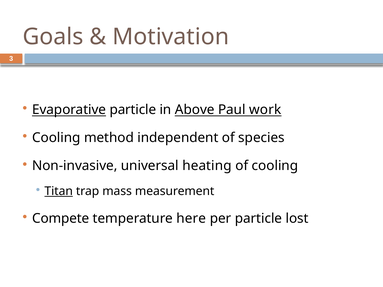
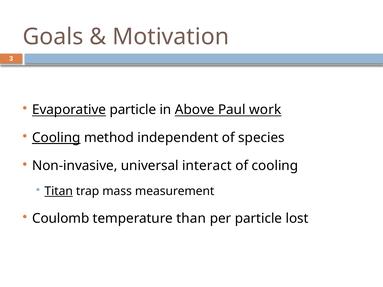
Cooling underline: none -> present (56, 138)
heating: heating -> interact (207, 166)
Compete: Compete -> Coulomb (61, 219)
here: here -> than (191, 219)
